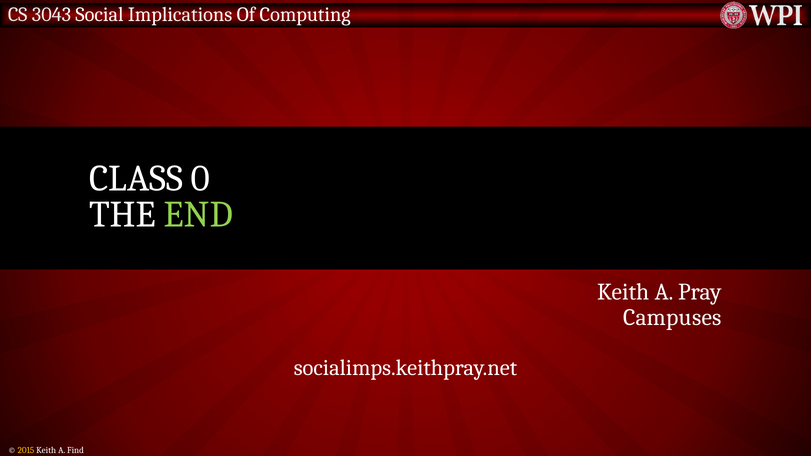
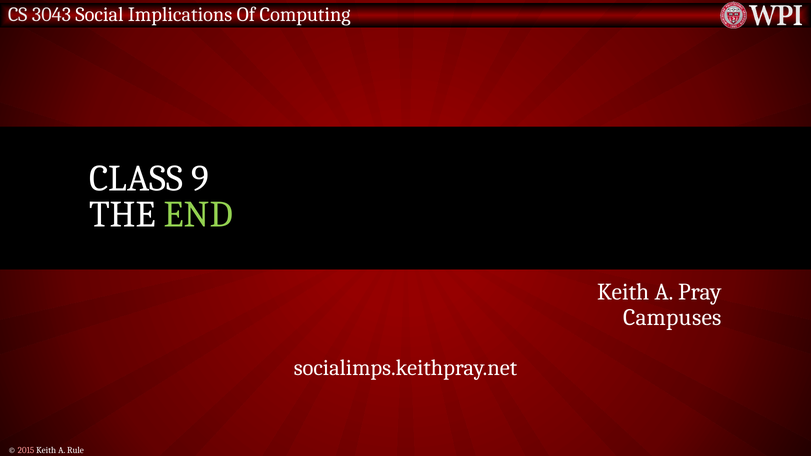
0: 0 -> 9 (200, 179)
2015 colour: yellow -> pink (26, 450)
Find: Find -> Rule (75, 450)
